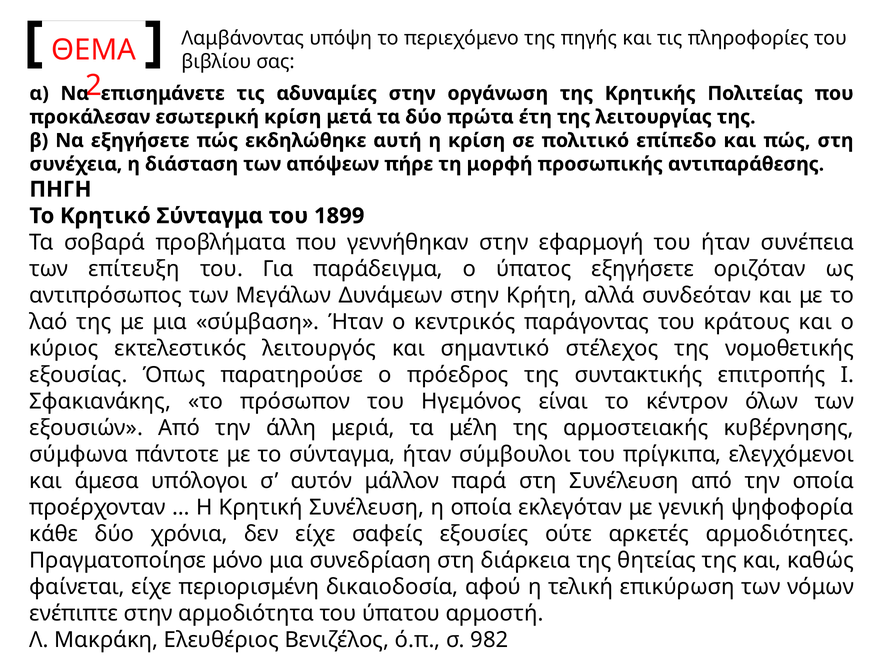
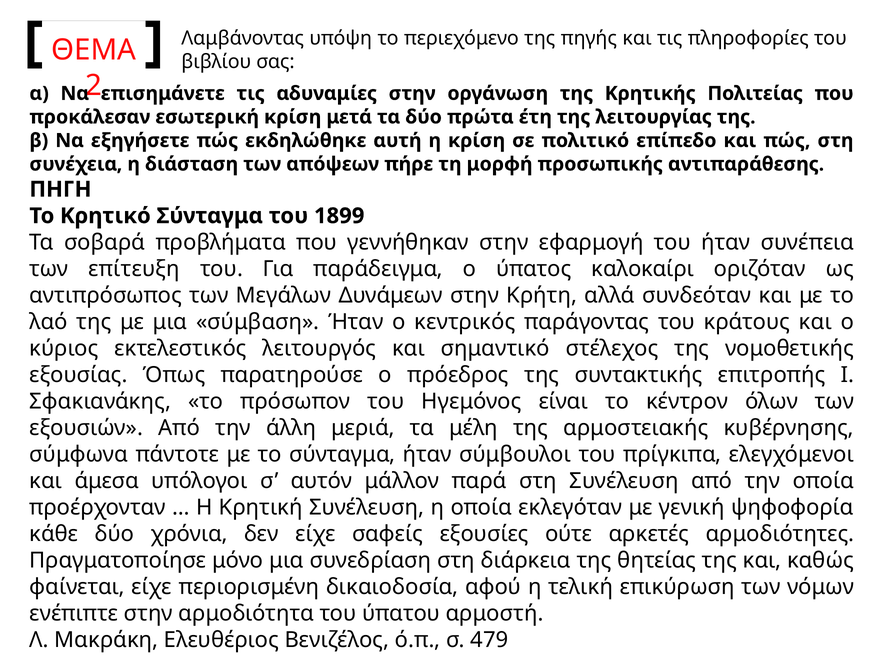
ύπατος εξηγήσετε: εξηγήσετε -> καλοκαίρι (643, 269)
982: 982 -> 479 (489, 640)
